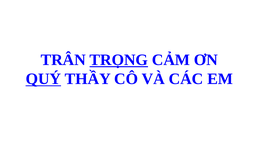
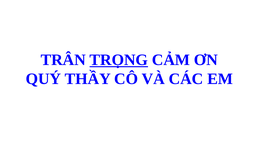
QUÝ underline: present -> none (43, 79)
